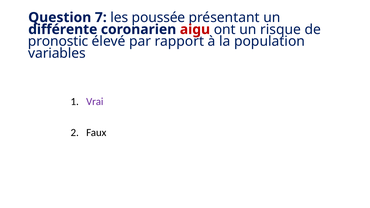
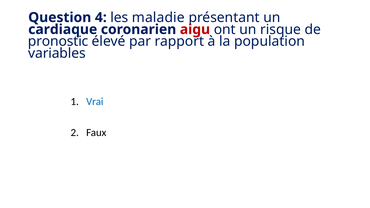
7: 7 -> 4 (101, 17)
poussée: poussée -> maladie (158, 17)
différente: différente -> cardiaque (63, 29)
Vrai colour: purple -> blue (95, 102)
